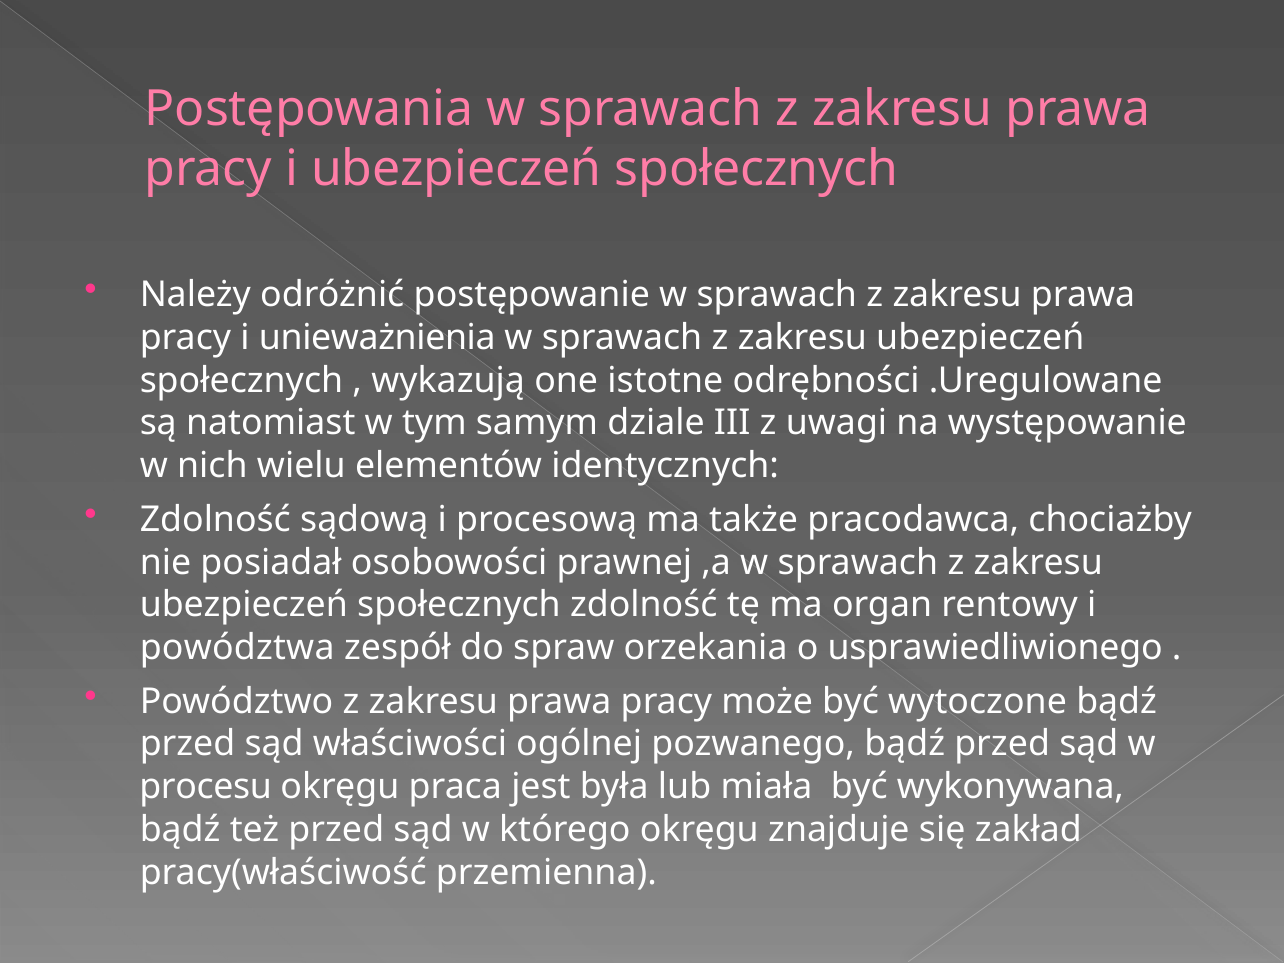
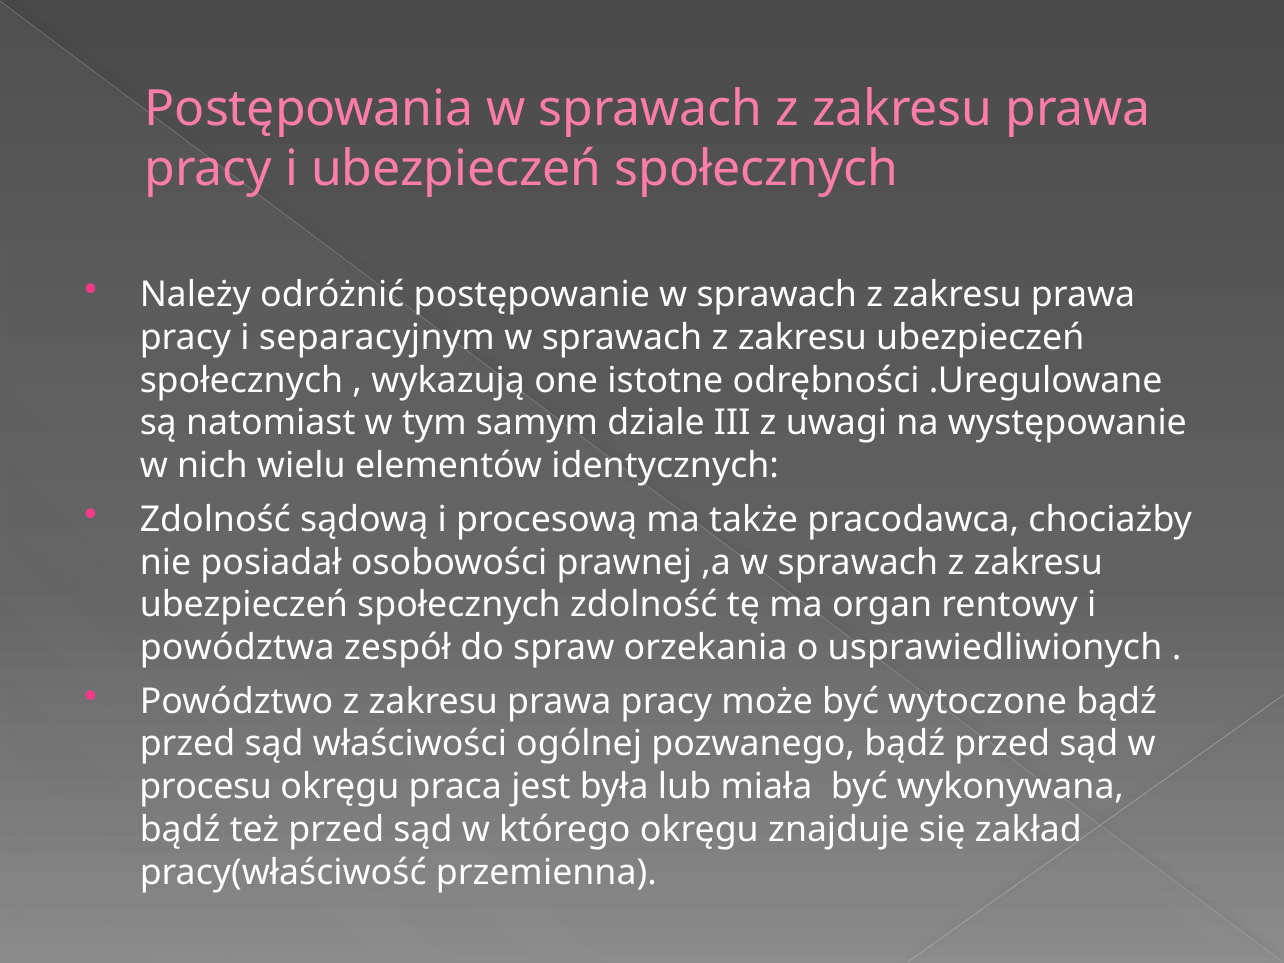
unieważnienia: unieważnienia -> separacyjnym (377, 337)
usprawiedliwionego: usprawiedliwionego -> usprawiedliwionych (995, 648)
